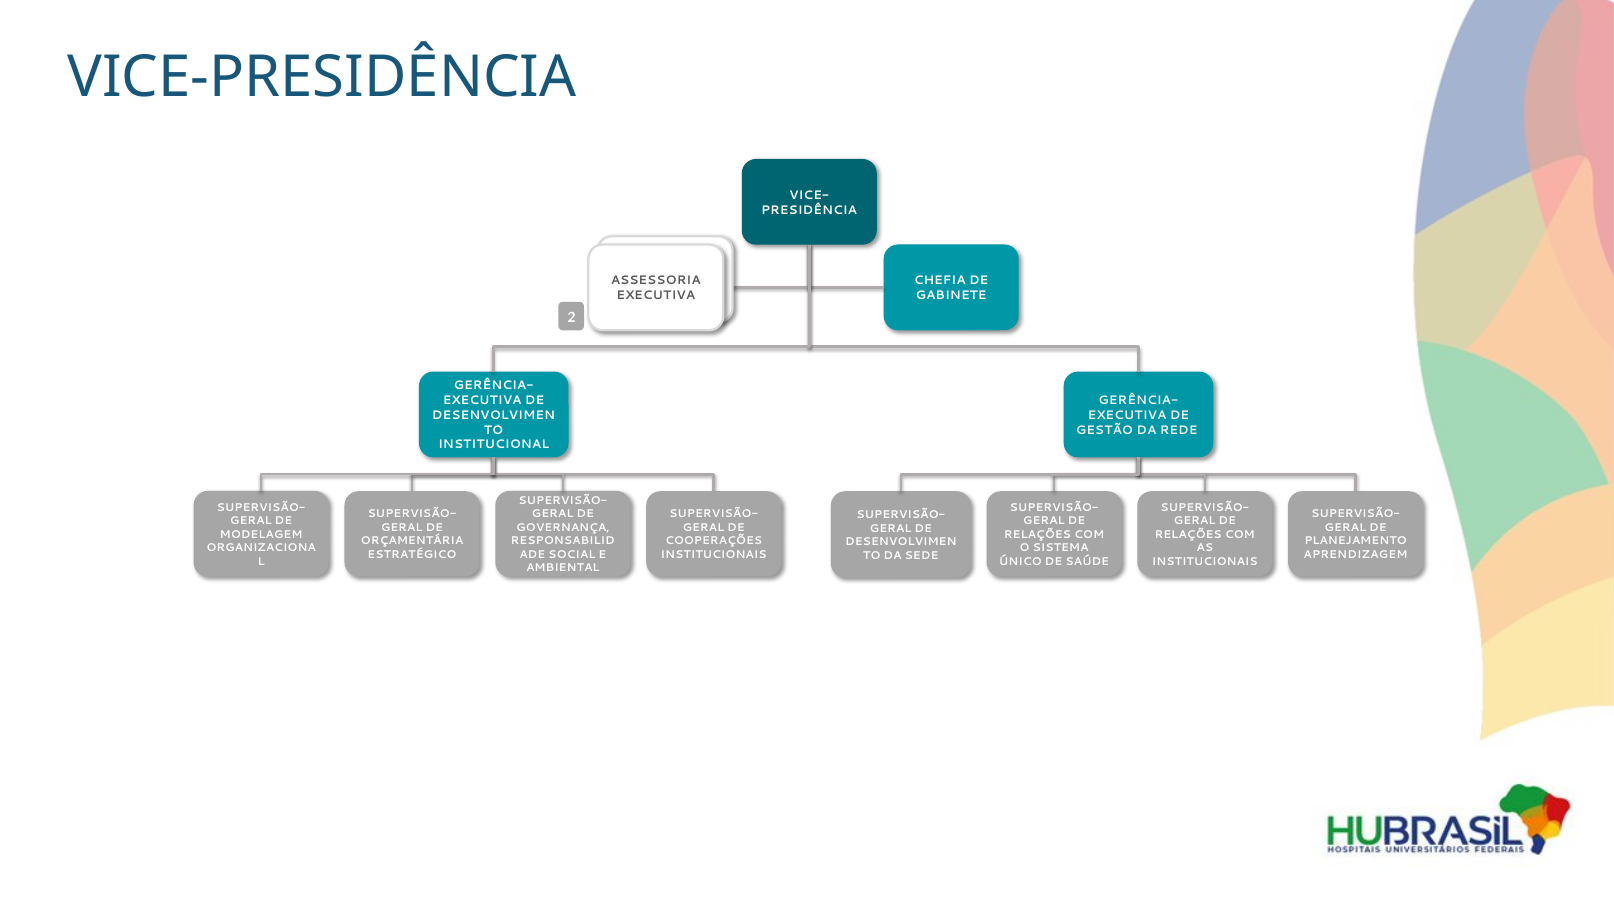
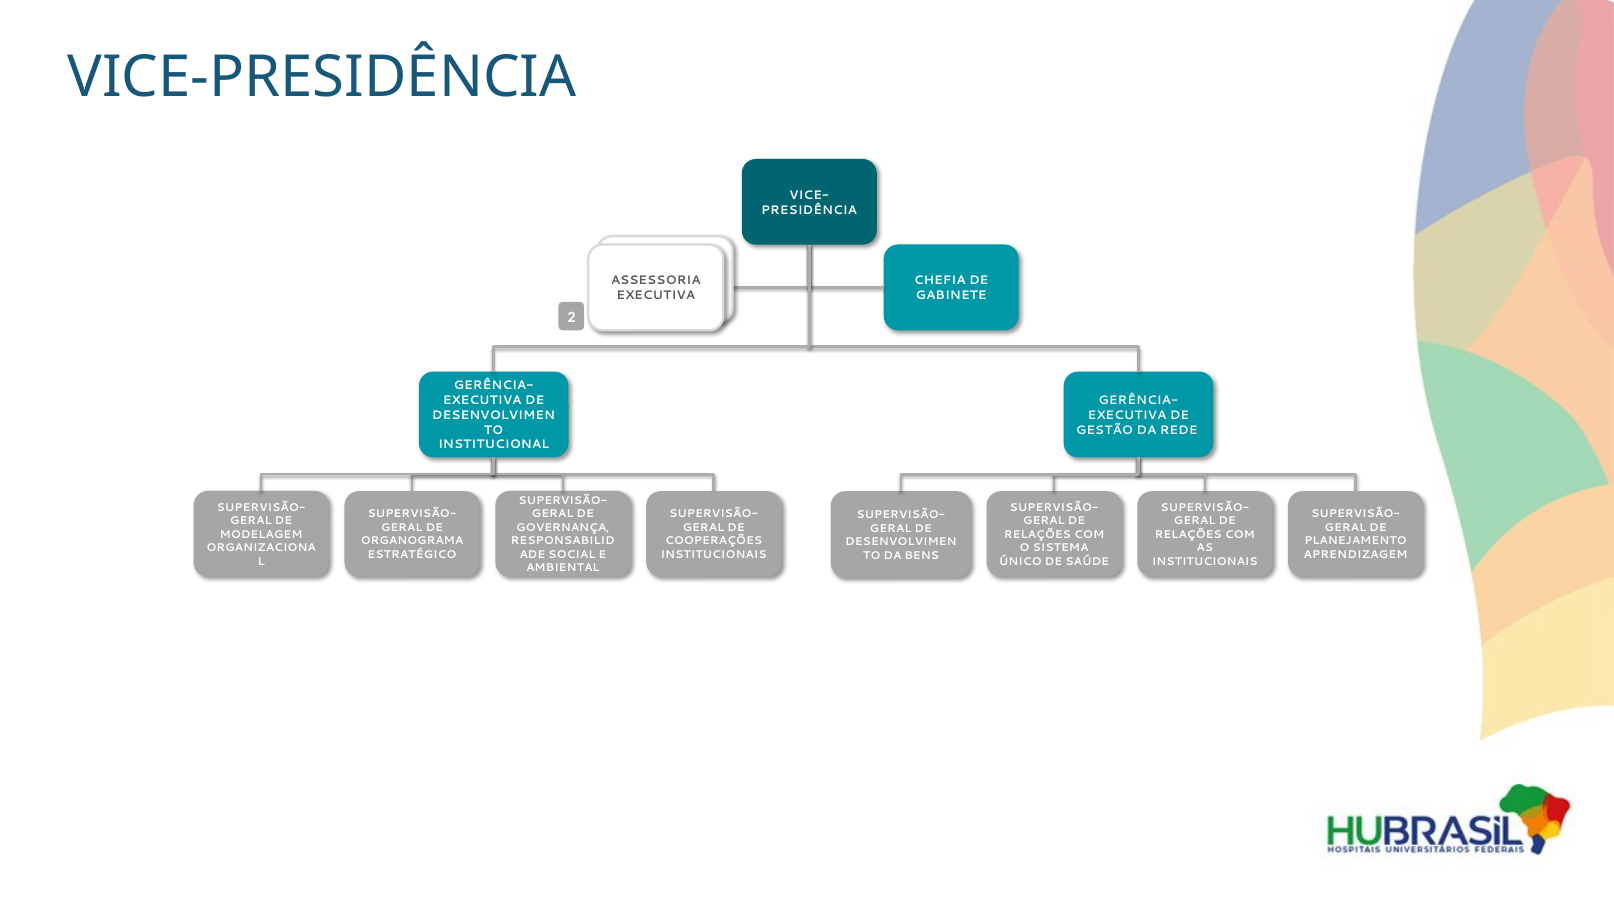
ORÇAMENTÁRIA: ORÇAMENTÁRIA -> ORGANOGRAMA (412, 541)
SEDE: SEDE -> BENS (922, 555)
